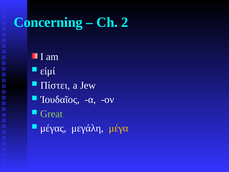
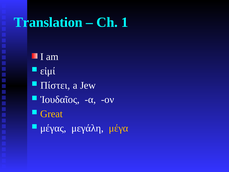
Concerning: Concerning -> Translation (48, 22)
2: 2 -> 1 (125, 22)
Great colour: light green -> yellow (51, 114)
